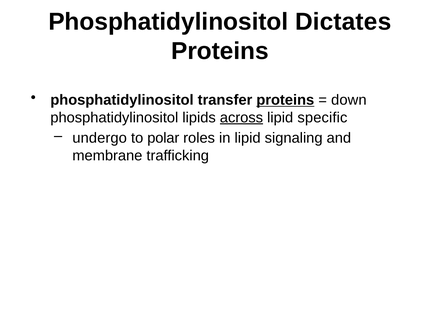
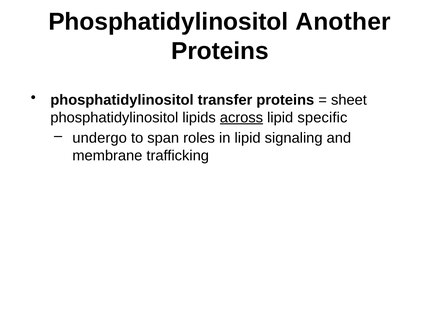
Dictates: Dictates -> Another (343, 22)
proteins underline: present -> none (285, 100)
down: down -> sheet (349, 100)
polar: polar -> span (163, 138)
